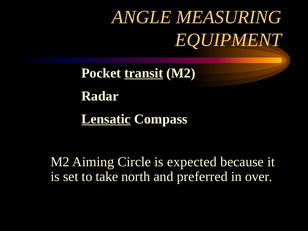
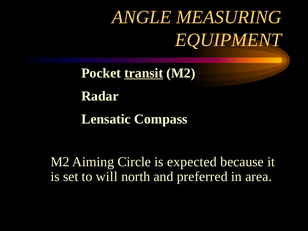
Lensatic underline: present -> none (106, 119)
take: take -> will (107, 177)
over: over -> area (259, 177)
